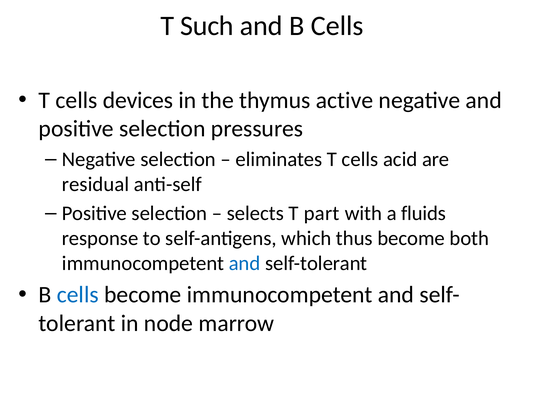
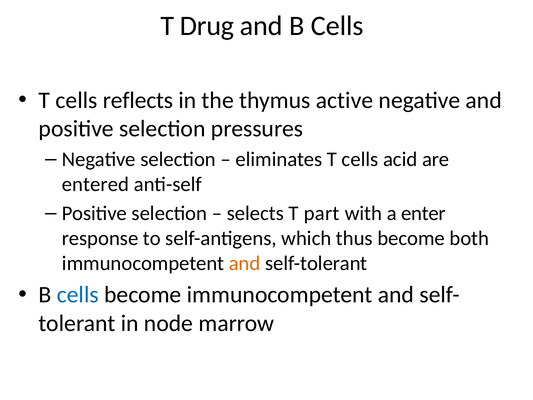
Such: Such -> Drug (207, 26)
devices: devices -> reflects (138, 100)
residual: residual -> entered (96, 184)
fluids: fluids -> enter (423, 213)
and colour: blue -> orange (245, 263)
